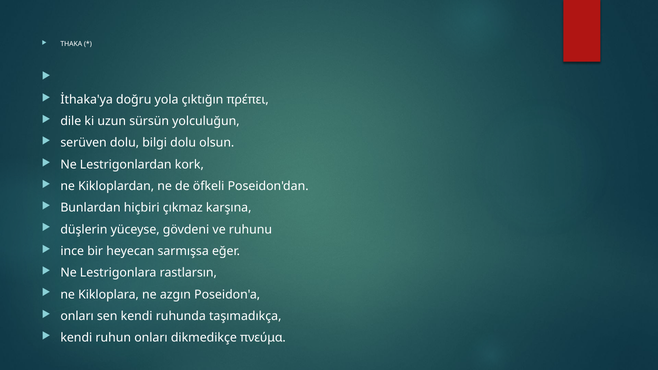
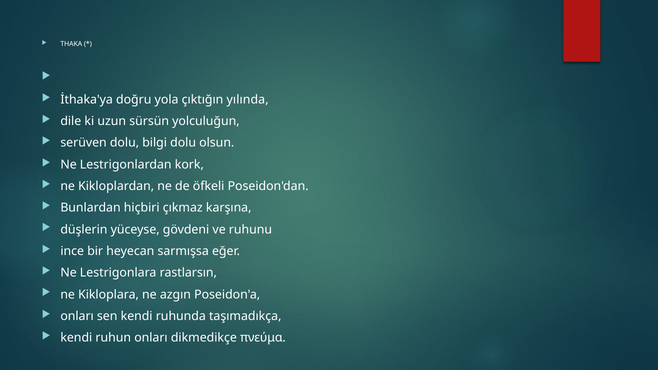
πρέπει: πρέπει -> yılında (248, 100)
